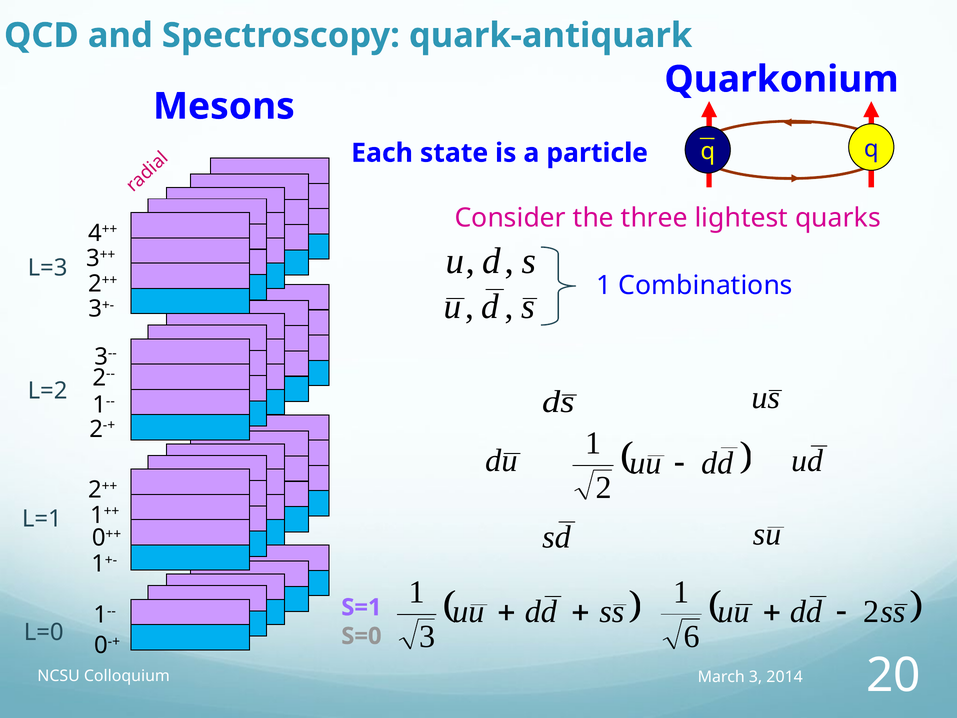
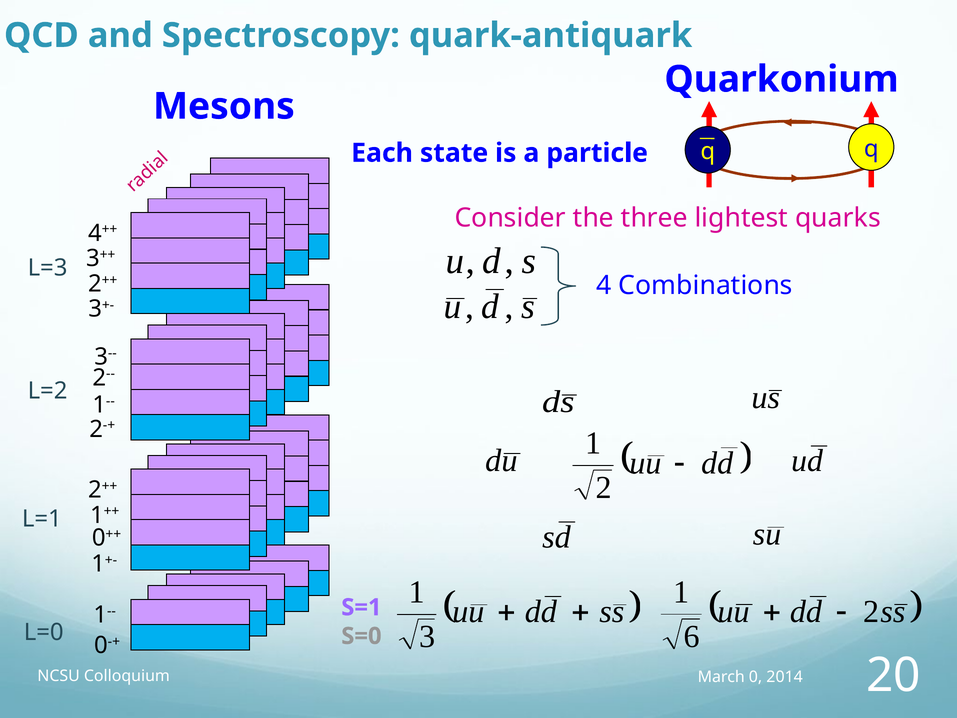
1: 1 -> 4 (604, 286)
March 3: 3 -> 0 (756, 677)
